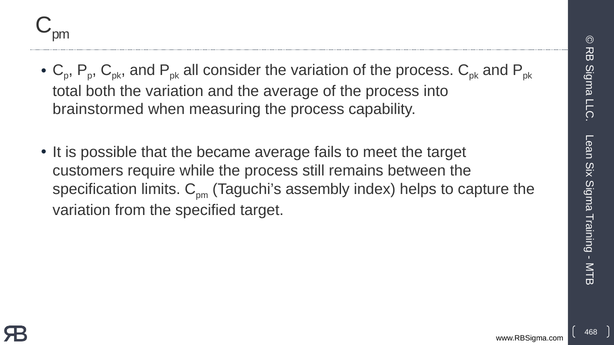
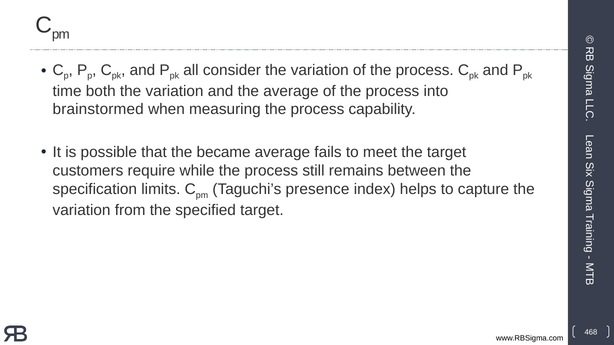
total: total -> time (67, 91)
assembly: assembly -> presence (317, 189)
